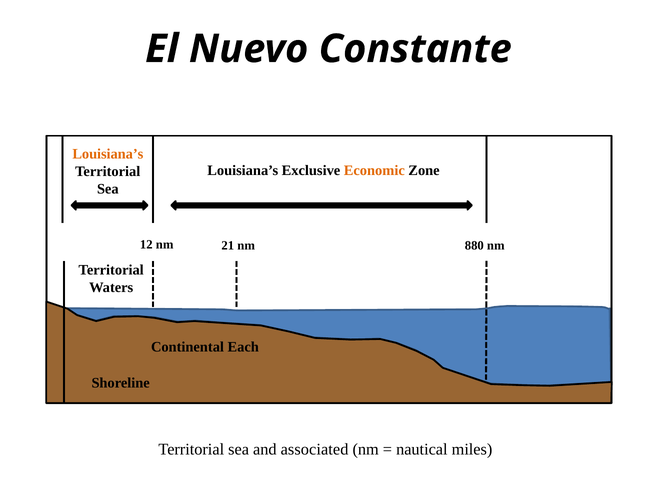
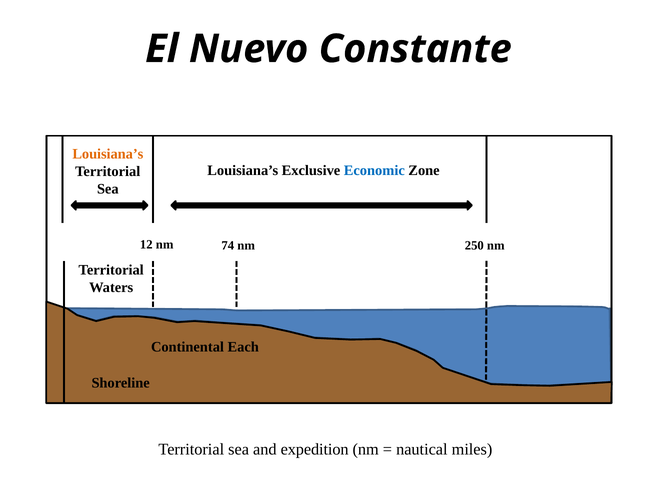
Economic colour: orange -> blue (374, 170)
21: 21 -> 74 (228, 245)
880: 880 -> 250 (474, 245)
associated: associated -> expedition (315, 450)
